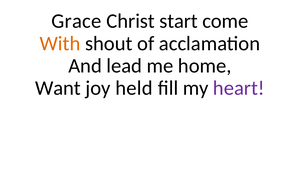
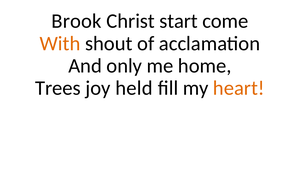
Grace: Grace -> Brook (76, 21)
lead: lead -> only (124, 66)
Want: Want -> Trees (58, 88)
heart colour: purple -> orange (239, 88)
